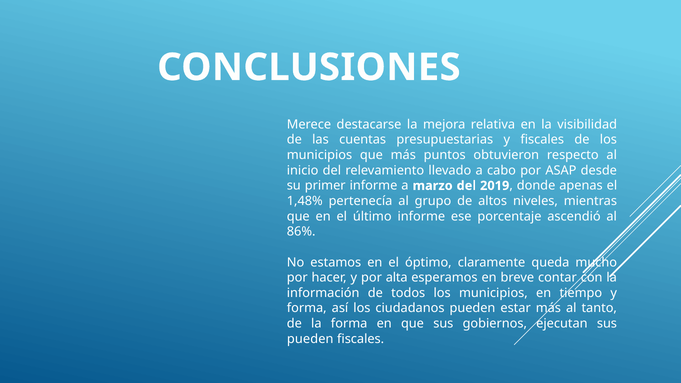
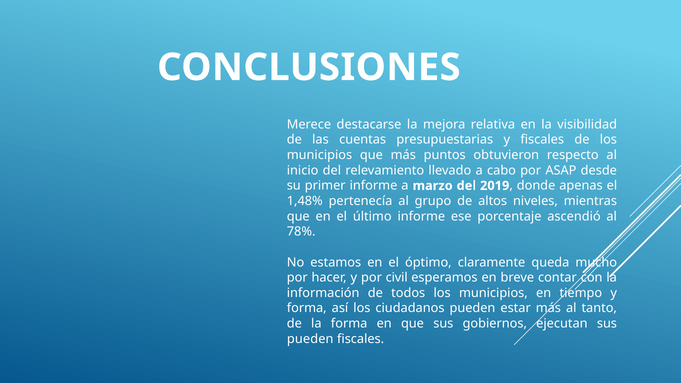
86%: 86% -> 78% (301, 232)
alta: alta -> civil (397, 278)
